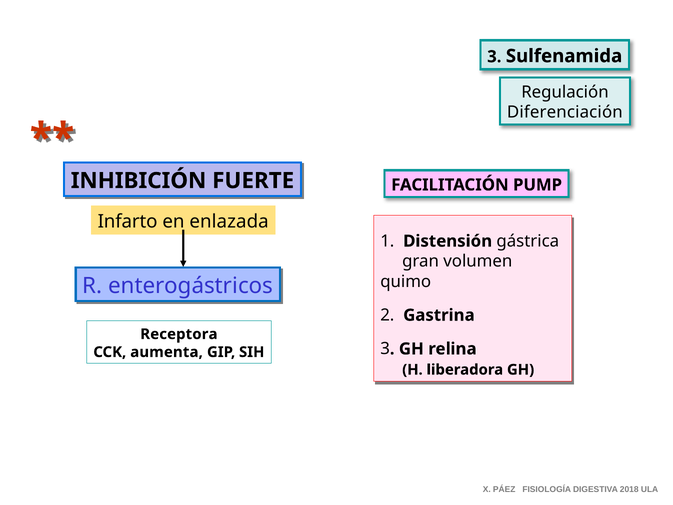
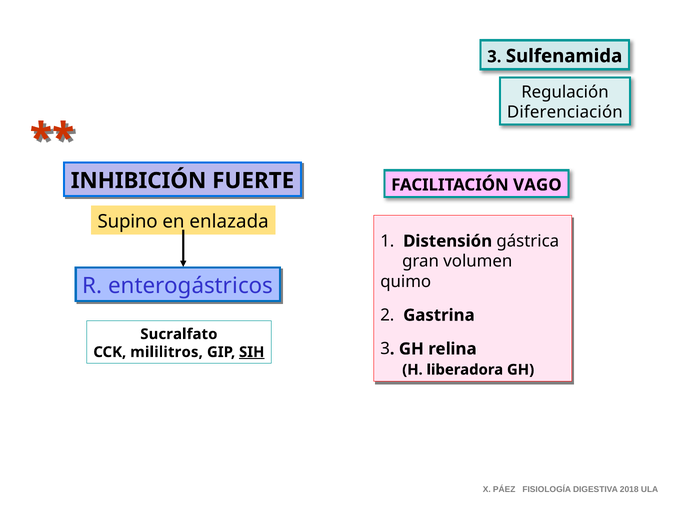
PUMP: PUMP -> VAGO (537, 185)
Infarto: Infarto -> Supino (128, 221)
Receptora: Receptora -> Sucralfato (179, 334)
aumenta: aumenta -> mililitros (167, 352)
SIH underline: none -> present (252, 352)
